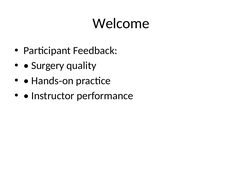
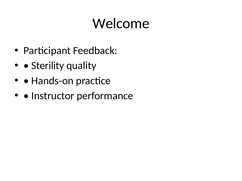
Surgery: Surgery -> Sterility (48, 66)
